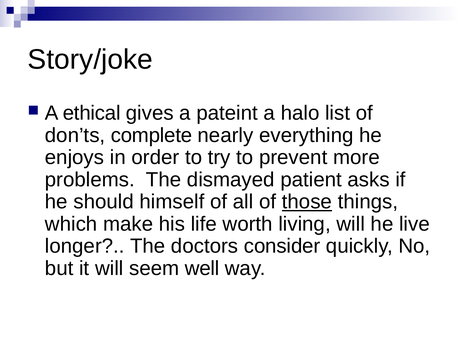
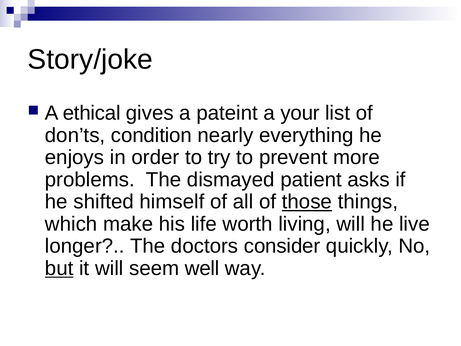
halo: halo -> your (300, 113)
complete: complete -> condition (151, 135)
should: should -> shifted (104, 202)
but underline: none -> present (59, 268)
